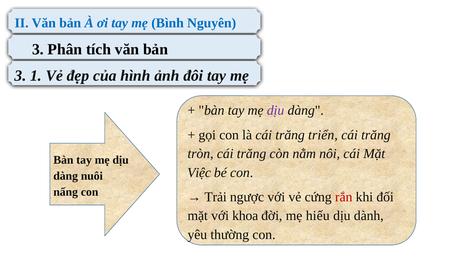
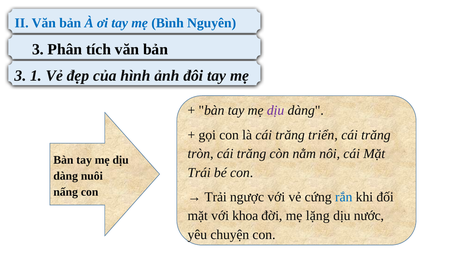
Việc: Việc -> Trái (199, 173)
rắn colour: red -> blue (344, 197)
hiếu: hiếu -> lặng (318, 216)
dành: dành -> nước (369, 216)
thường: thường -> chuyện (230, 235)
